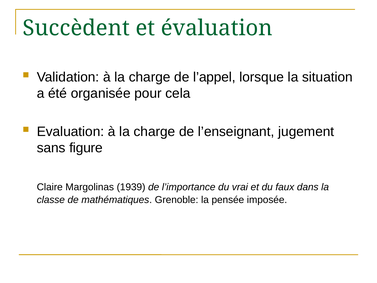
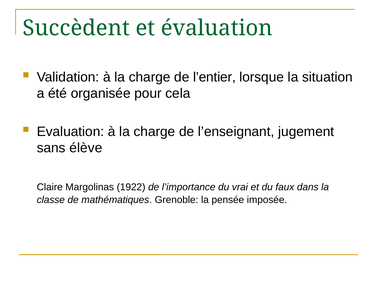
l’appel: l’appel -> l’entier (214, 77)
figure: figure -> élève (86, 148)
1939: 1939 -> 1922 (131, 187)
